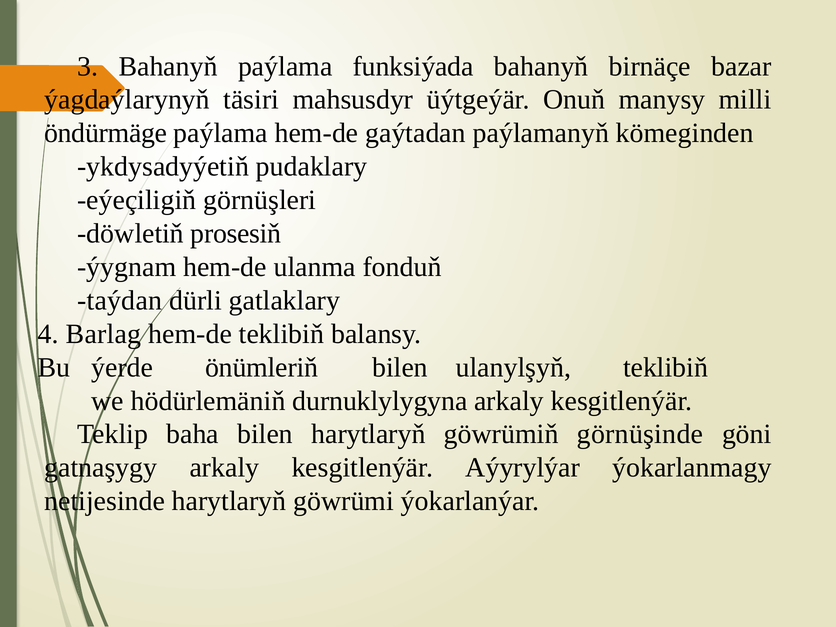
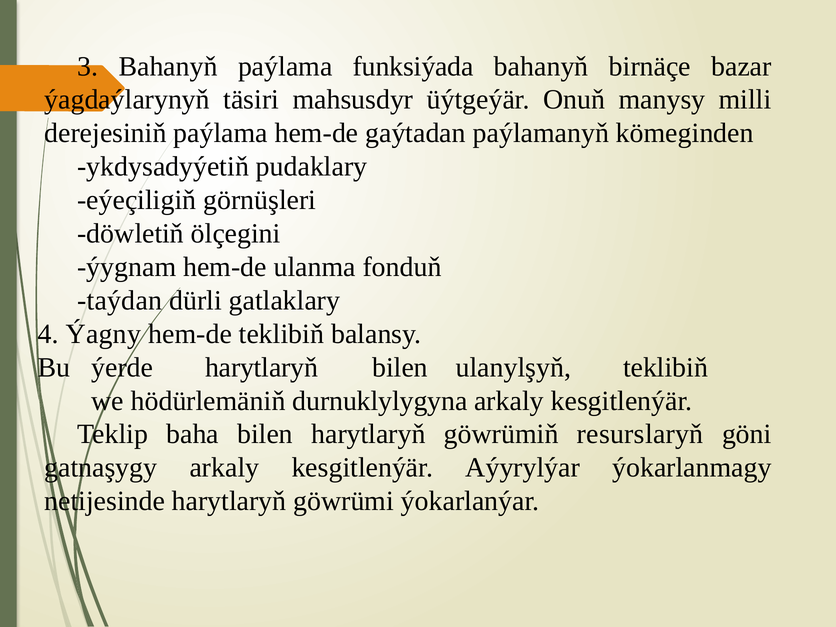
öndürmäge: öndürmäge -> derejesiniň (105, 133)
prosesiň: prosesiň -> ölçegini (236, 234)
Barlag: Barlag -> Ýagny (103, 334)
ýerde önümleriň: önümleriň -> harytlaryň (262, 367)
görnüşinde: görnüşinde -> resurslaryň (640, 434)
